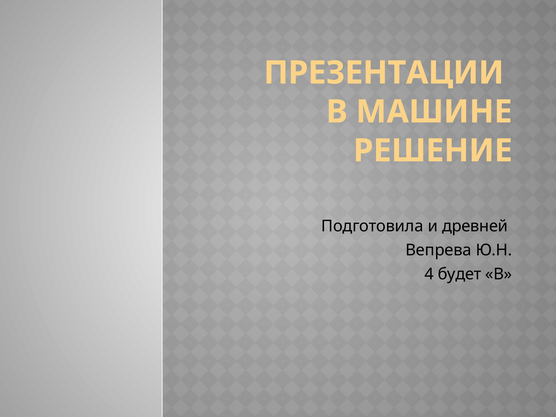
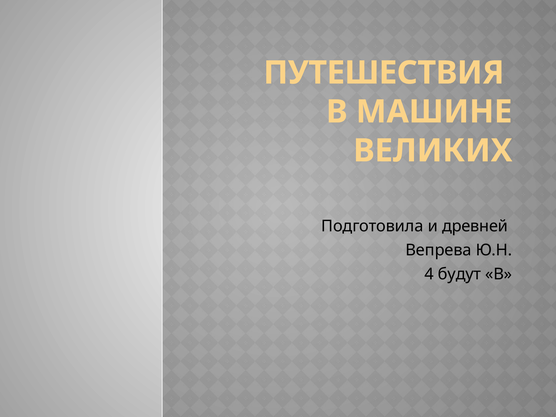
ПРЕЗЕНТАЦИИ: ПРЕЗЕНТАЦИИ -> ПУТЕШЕСТВИЯ (384, 73)
РЕШЕНИЕ: РЕШЕНИЕ -> ВЕЛИКИХ (433, 151)
будет: будет -> будут (460, 274)
